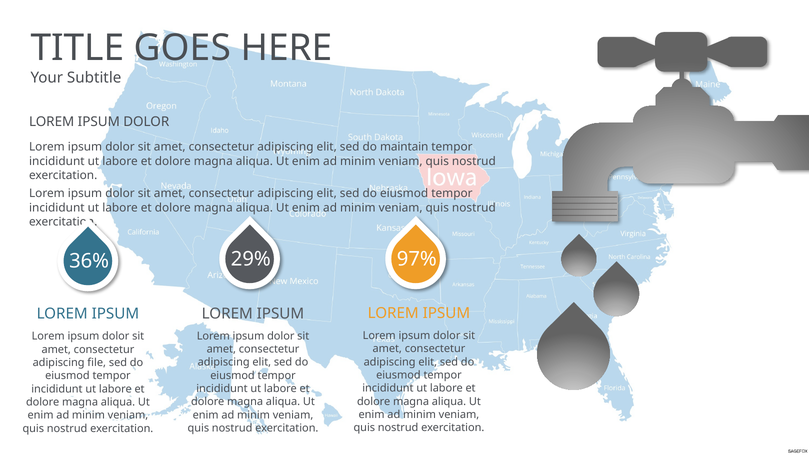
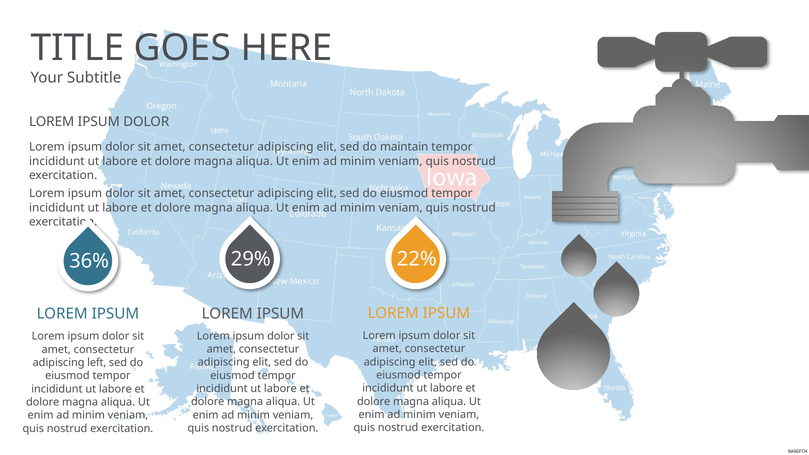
97%: 97% -> 22% (417, 259)
file: file -> left (97, 363)
